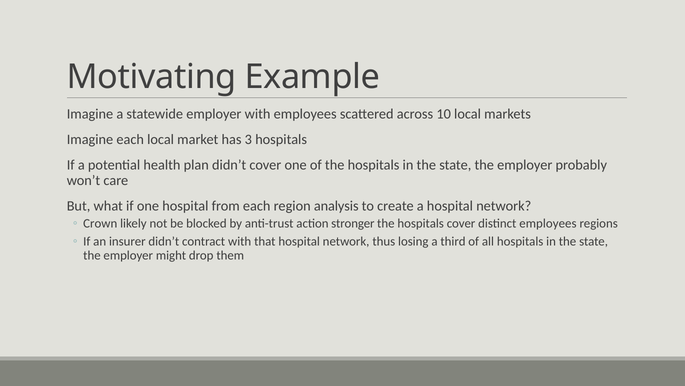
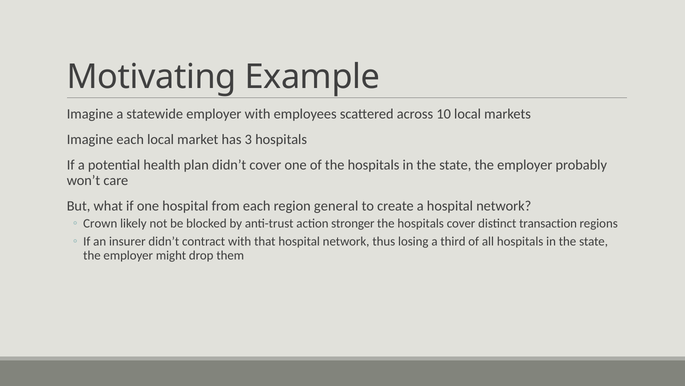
analysis: analysis -> general (336, 206)
distinct employees: employees -> transaction (548, 223)
